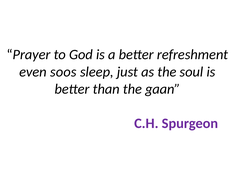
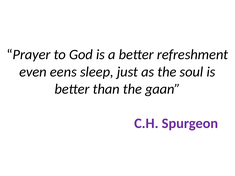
soos: soos -> eens (63, 72)
